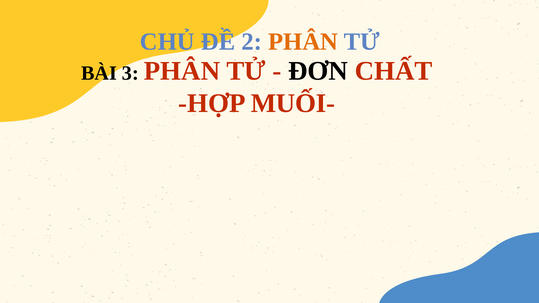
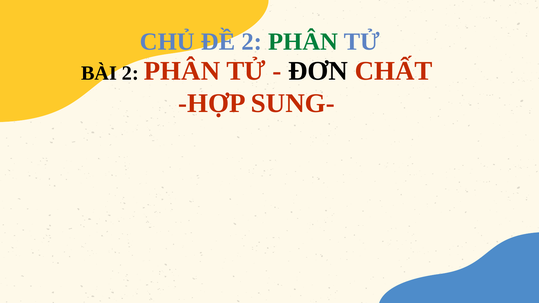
PHÂN colour: orange -> green (303, 42)
BÀI 3: 3 -> 2 (130, 73)
MUỐI-: MUỐI- -> SUNG- (293, 103)
